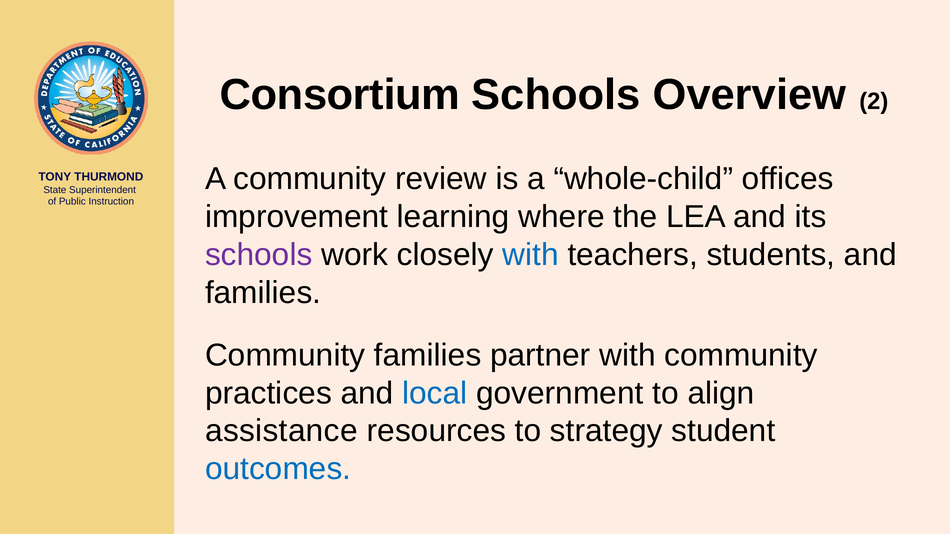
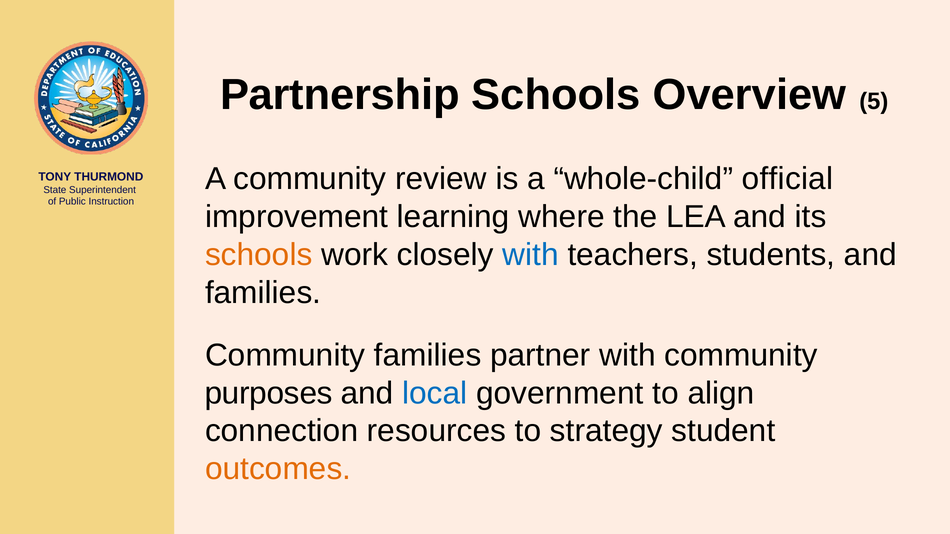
Consortium: Consortium -> Partnership (340, 95)
2: 2 -> 5 (874, 102)
offices: offices -> official (788, 179)
schools colour: purple -> orange (259, 255)
practices: practices -> purposes (269, 393)
assistance: assistance -> connection (282, 431)
outcomes colour: blue -> orange (278, 469)
